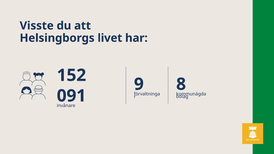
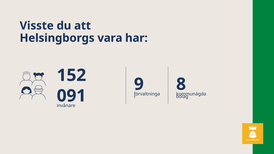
livet: livet -> vara (110, 38)
